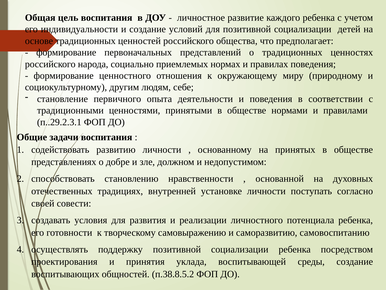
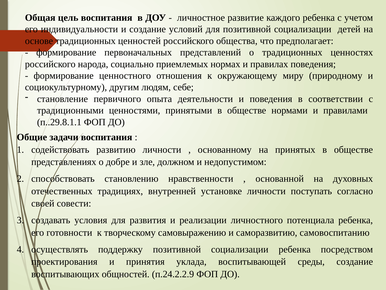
п..29.2.3.1: п..29.2.3.1 -> п..29.8.1.1 (59, 122)
п.38.8.5.2: п.38.8.5.2 -> п.24.2.2.9 (173, 274)
